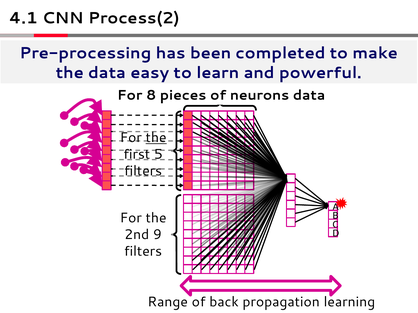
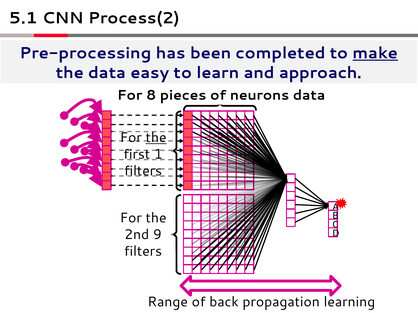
4.1: 4.1 -> 5.1 (23, 18)
make underline: none -> present (375, 53)
powerful: powerful -> approach (320, 73)
5: 5 -> 1 (158, 155)
